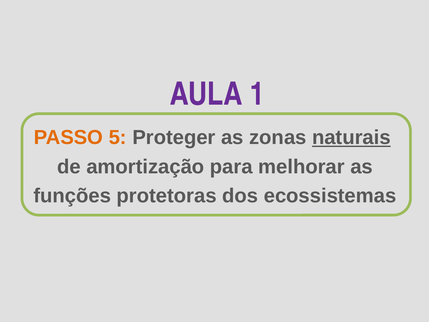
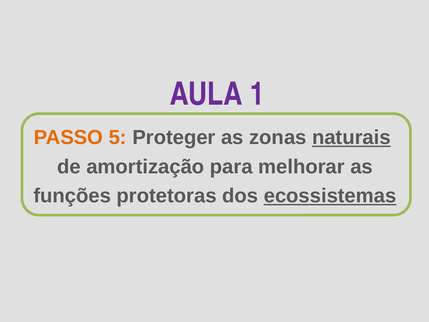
ecossistemas underline: none -> present (330, 196)
